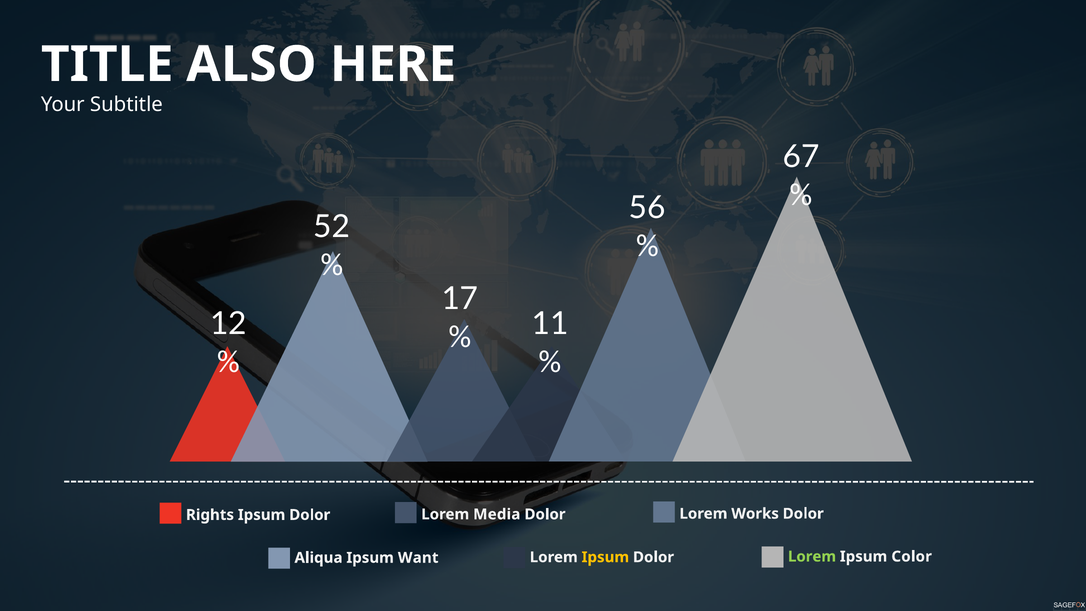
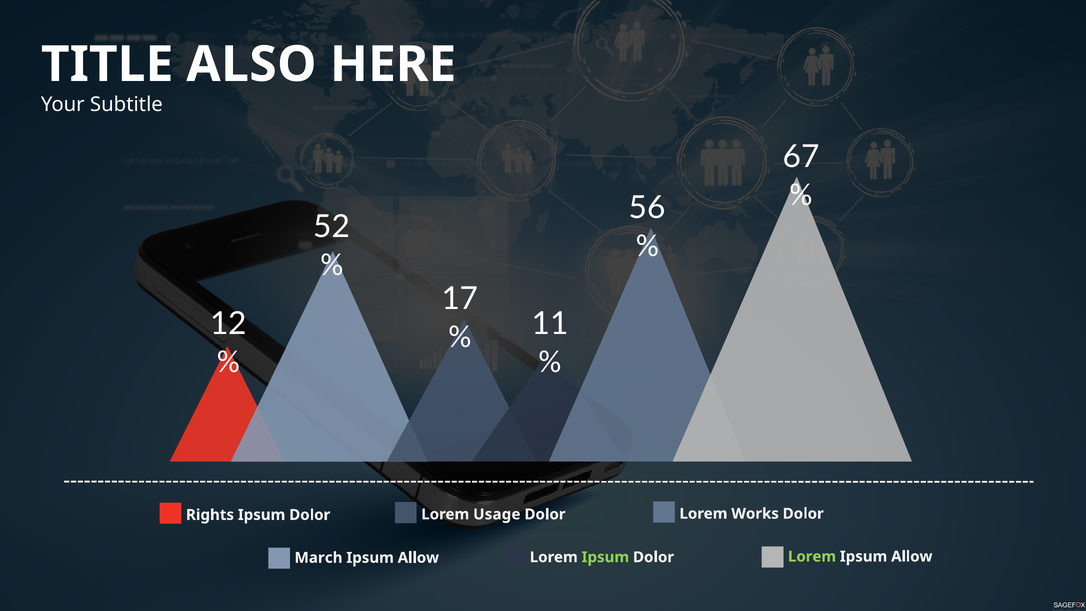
Media: Media -> Usage (497, 514)
Color: Color -> Allow (912, 556)
Ipsum colour: yellow -> light green (605, 557)
Aliqua: Aliqua -> March (319, 558)
Want: Want -> Allow (418, 558)
